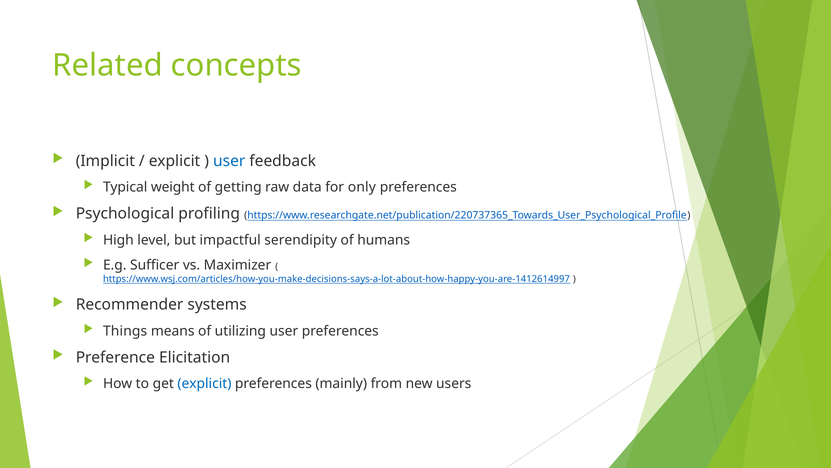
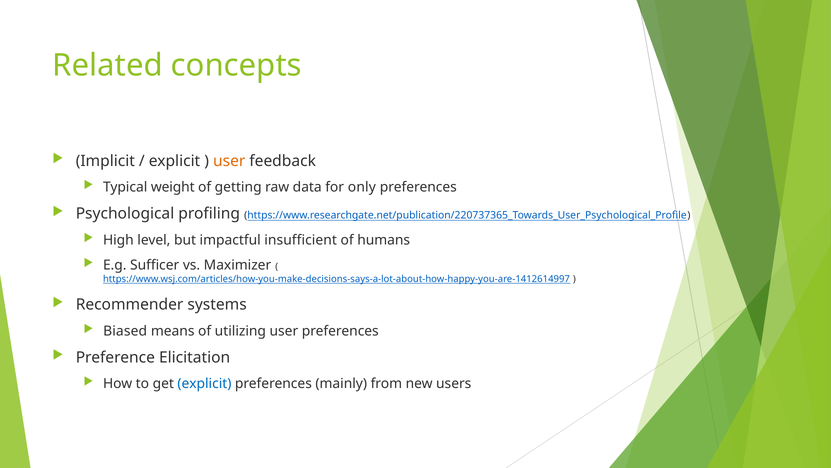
user colour: blue -> orange (229, 161)
serendipity: serendipity -> insufficient (301, 240)
Things: Things -> Biased (125, 331)
